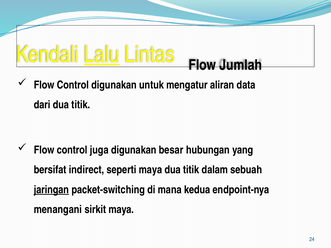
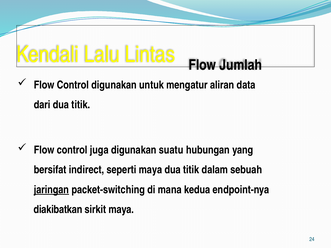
Lalu underline: present -> none (102, 55)
besar: besar -> suatu (171, 150)
menangani: menangani -> diakibatkan (58, 210)
